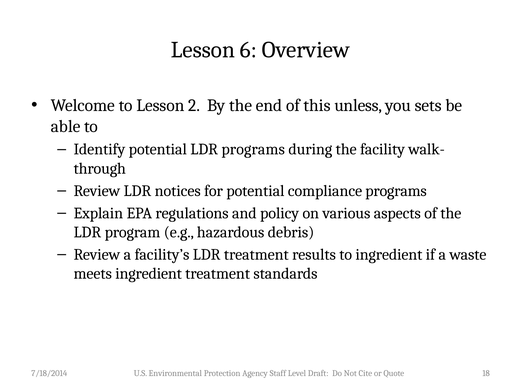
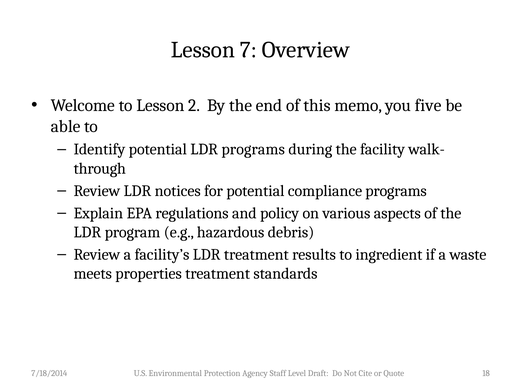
6: 6 -> 7 (249, 50)
unless: unless -> memo (358, 105)
sets: sets -> five (428, 105)
meets ingredient: ingredient -> properties (149, 273)
